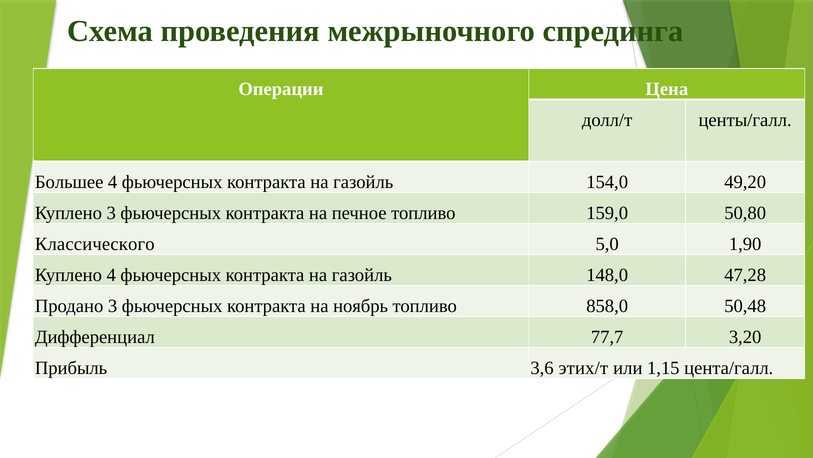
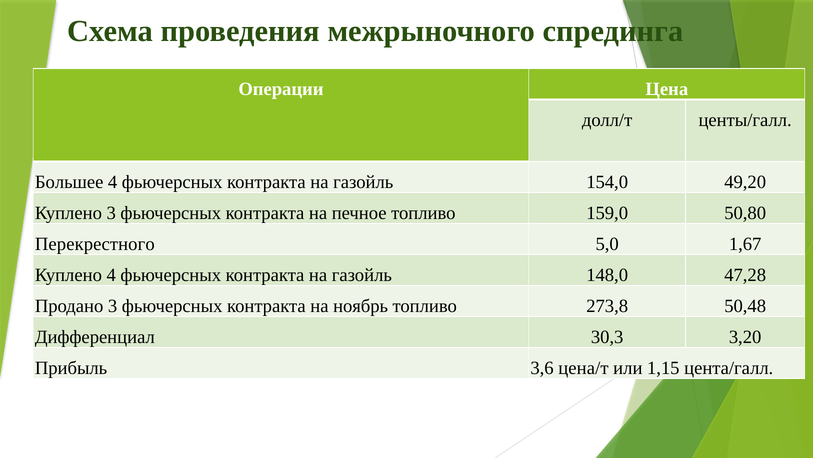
Классического: Классического -> Перекрестного (95, 244)
1,90: 1,90 -> 1,67 (745, 244)
858,0: 858,0 -> 273,8 (607, 306)
77,7: 77,7 -> 30,3 (607, 337)
этих/т: этих/т -> цена/т (583, 368)
